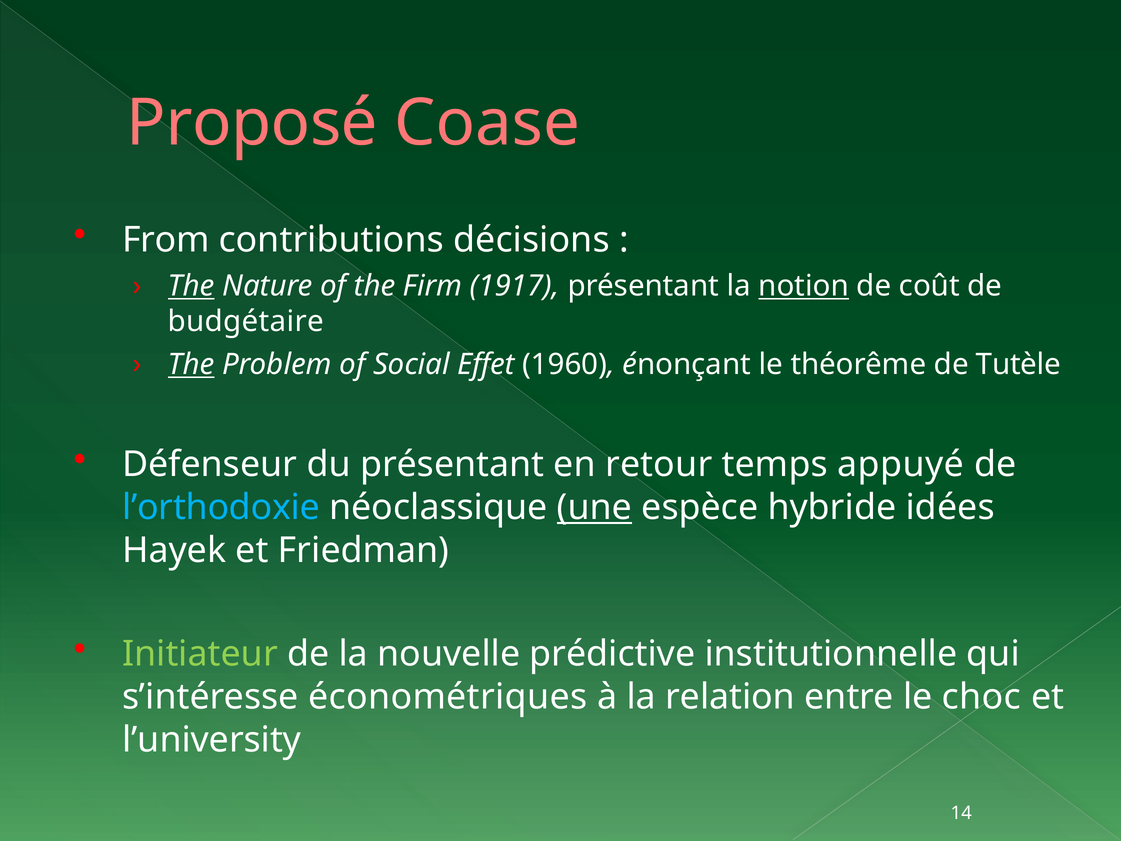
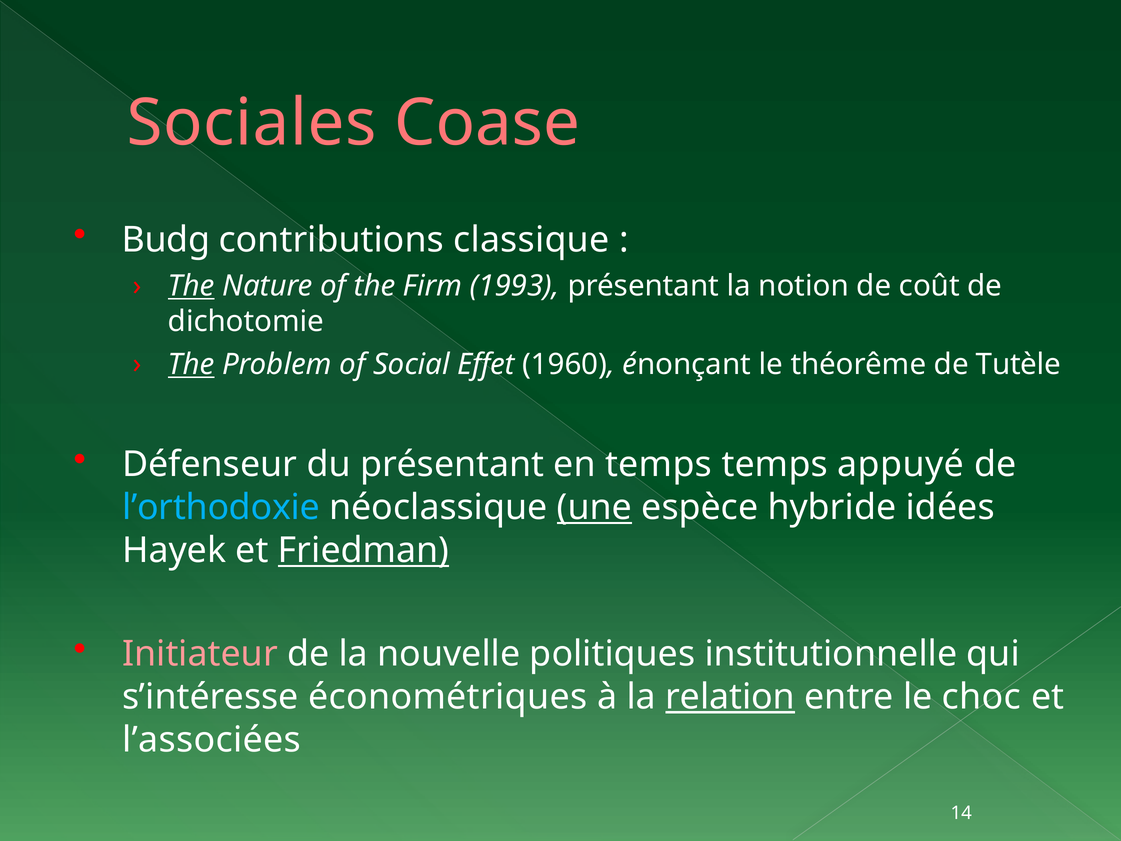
Proposé: Proposé -> Sociales (252, 123)
From: From -> Budg (166, 240)
décisions: décisions -> classique (531, 240)
1917: 1917 -> 1993 (515, 286)
notion underline: present -> none (804, 286)
budgétaire: budgétaire -> dichotomie (246, 321)
en retour: retour -> temps (659, 464)
Friedman underline: none -> present (364, 550)
Initiateur colour: light green -> pink (200, 654)
prédictive: prédictive -> politiques (612, 654)
relation underline: none -> present (730, 697)
l’university: l’university -> l’associées (211, 740)
